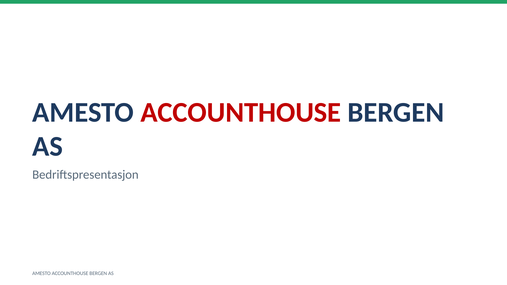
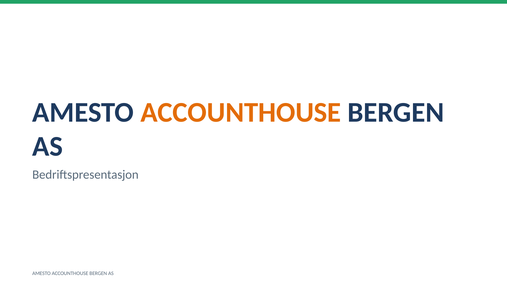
ACCOUNTHOUSE colour: red -> orange (241, 112)
